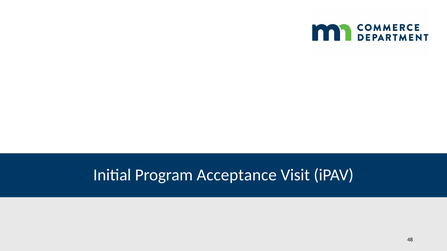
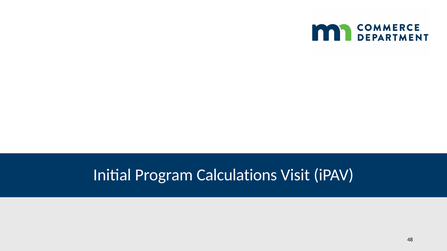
Acceptance: Acceptance -> Calculations (237, 175)
